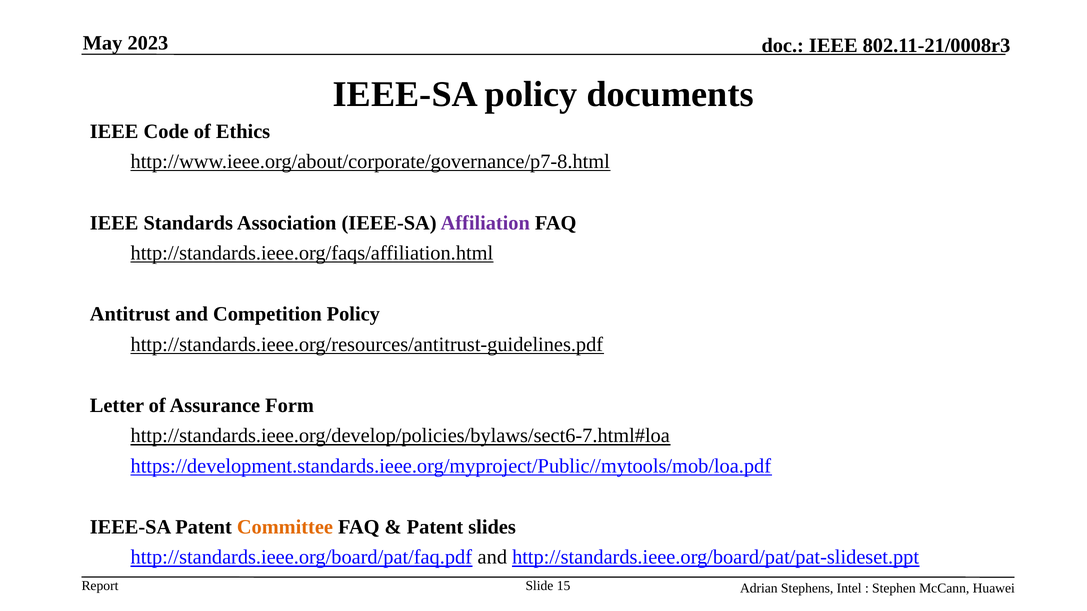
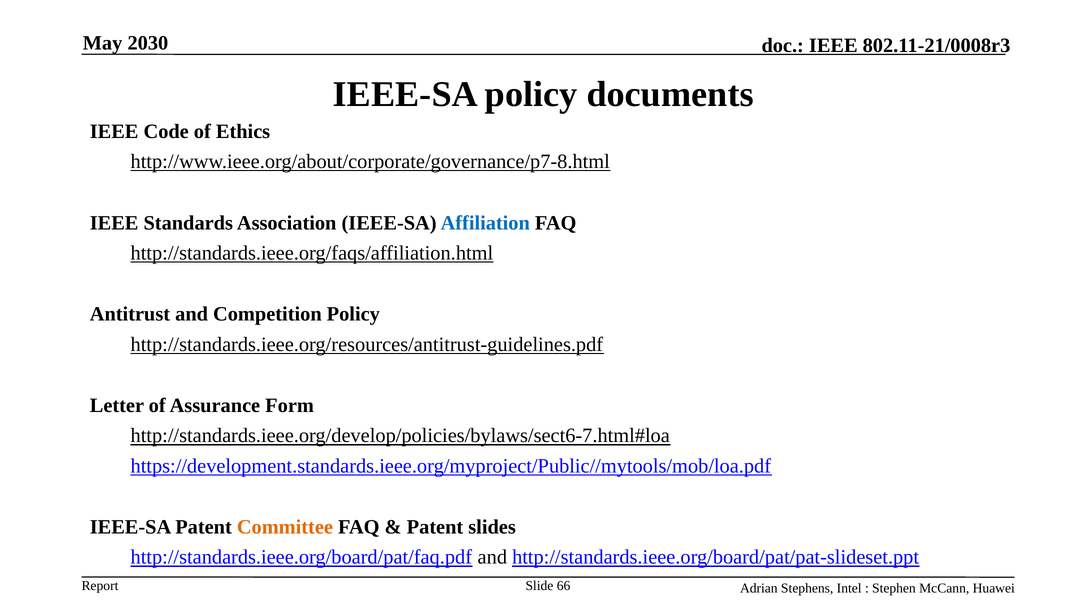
2023: 2023 -> 2030 (148, 43)
Affiliation colour: purple -> blue (485, 223)
15: 15 -> 66 (564, 586)
